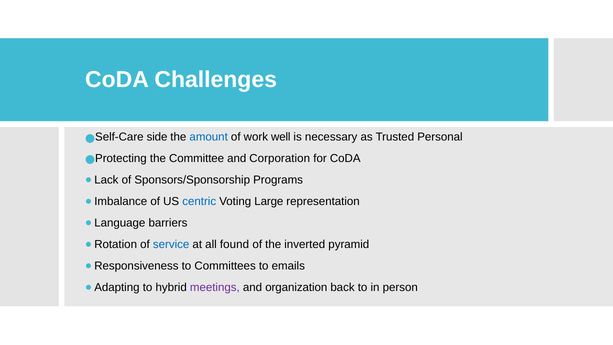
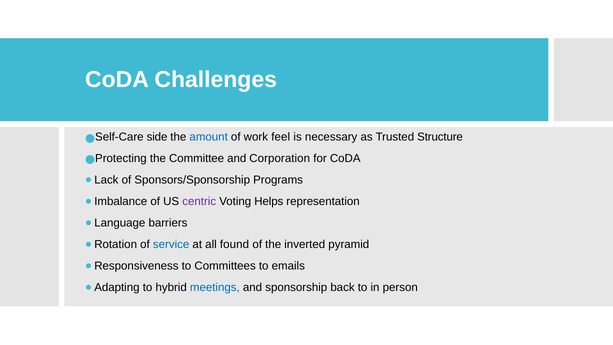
well: well -> feel (281, 137)
Personal: Personal -> Structure (440, 137)
centric colour: blue -> purple (199, 201)
Large: Large -> Helps (269, 201)
meetings colour: purple -> blue (215, 287)
organization: organization -> sponsorship (296, 287)
